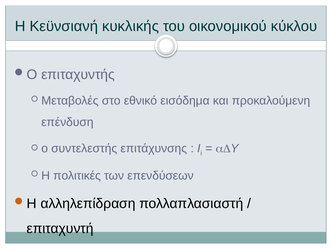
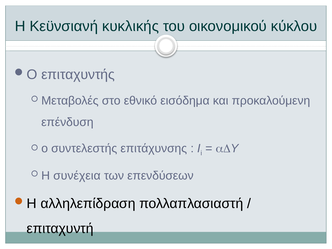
πολιτικές: πολιτικές -> συνέχεια (77, 176)
